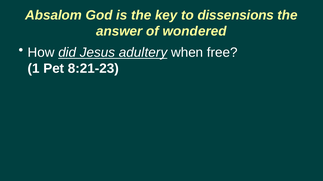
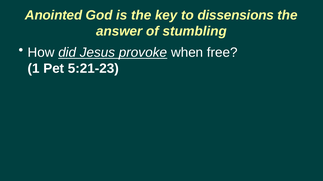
Absalom: Absalom -> Anointed (54, 15)
wondered: wondered -> stumbling (195, 31)
adultery: adultery -> provoke (143, 53)
8:21-23: 8:21-23 -> 5:21-23 (93, 69)
